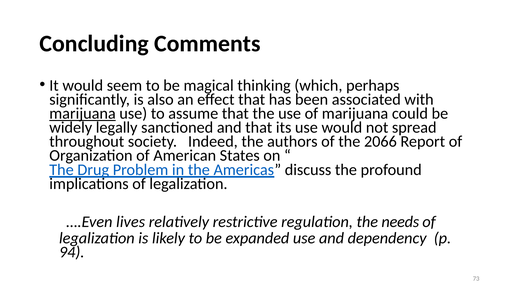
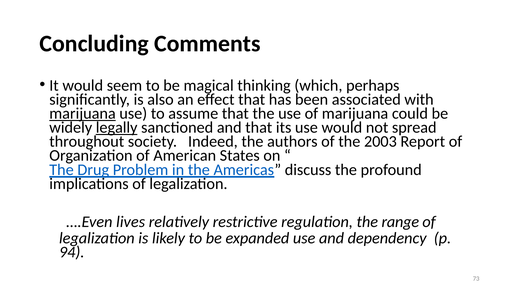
legally underline: none -> present (117, 128)
2066: 2066 -> 2003 (380, 142)
needs: needs -> range (400, 222)
